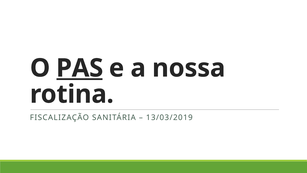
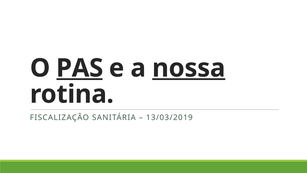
nossa underline: none -> present (189, 68)
